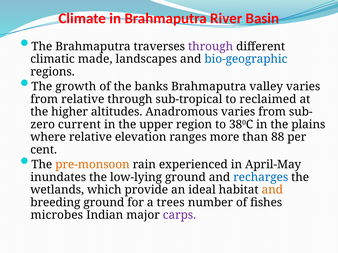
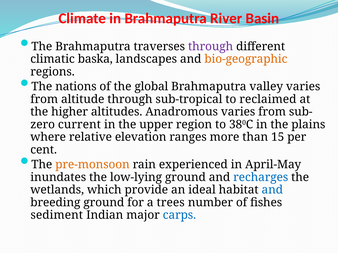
made: made -> baska (95, 59)
bio-geographic colour: blue -> orange (246, 59)
growth: growth -> nations (76, 87)
banks: banks -> global (151, 87)
from relative: relative -> altitude (83, 99)
88: 88 -> 15 (278, 137)
and colour: orange -> blue (272, 190)
microbes: microbes -> sediment (57, 216)
carps colour: purple -> blue (179, 216)
